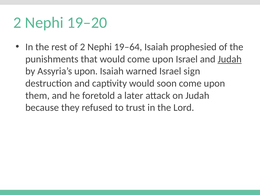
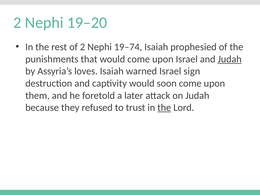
19–64: 19–64 -> 19–74 (128, 47)
Assyria’s upon: upon -> loves (86, 71)
the underline: none -> present (164, 108)
